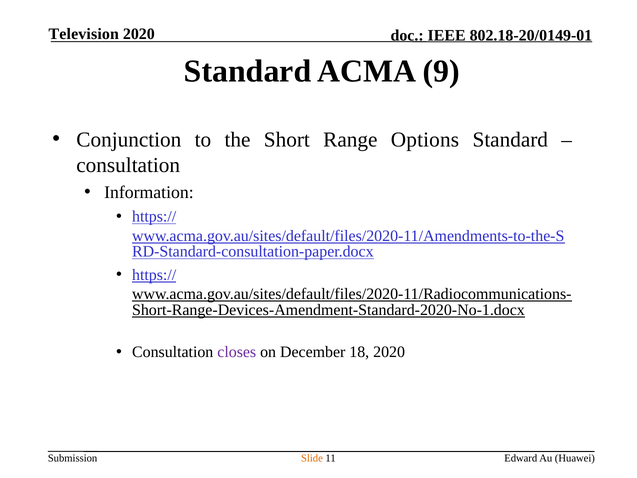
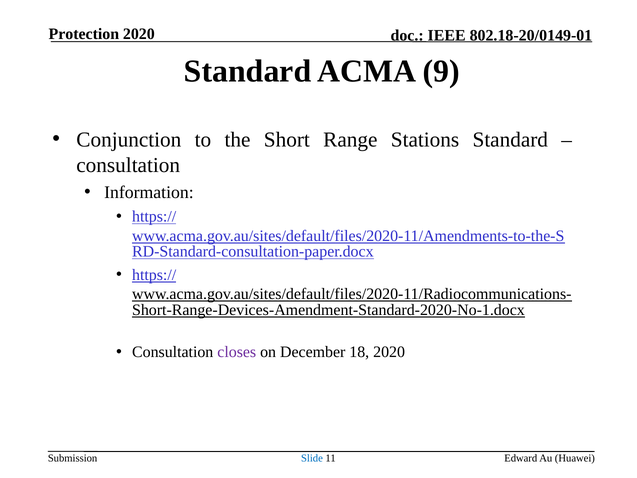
Television: Television -> Protection (84, 34)
Options: Options -> Stations (425, 140)
Slide colour: orange -> blue (312, 458)
